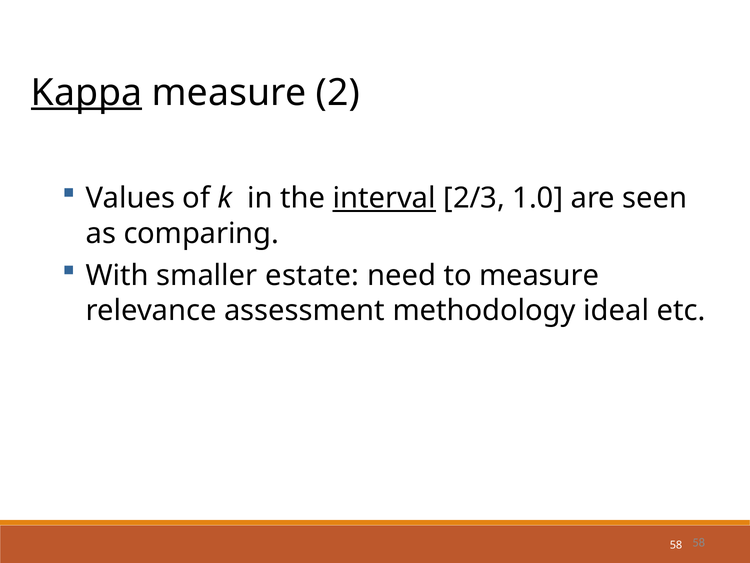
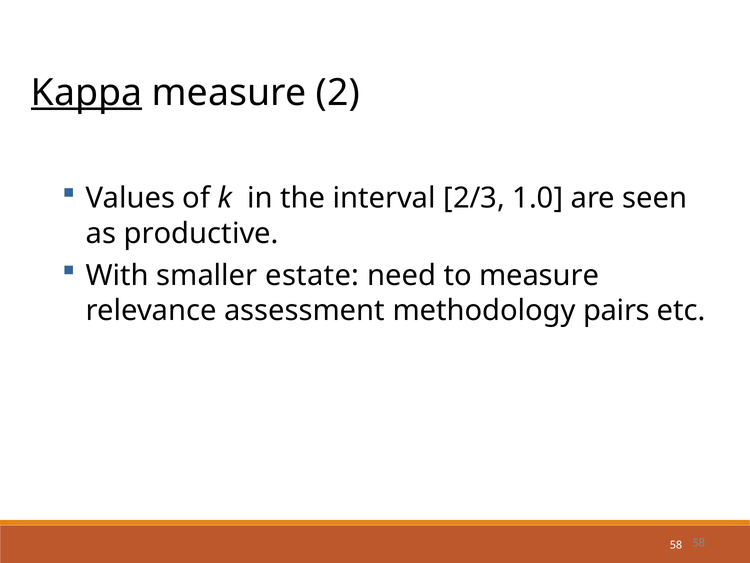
interval underline: present -> none (384, 198)
comparing: comparing -> productive (201, 233)
ideal: ideal -> pairs (616, 311)
